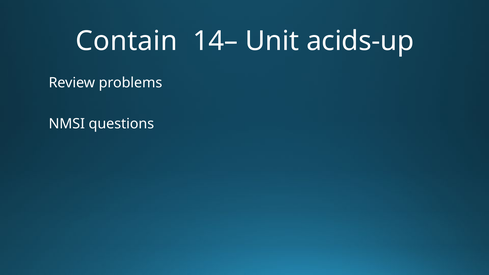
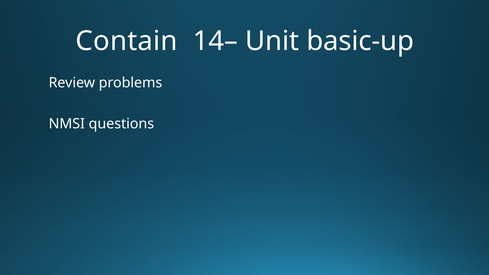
acids-up: acids-up -> basic-up (360, 41)
